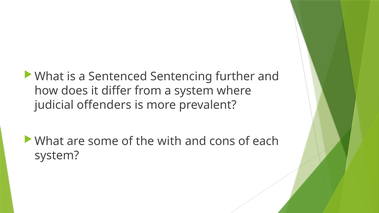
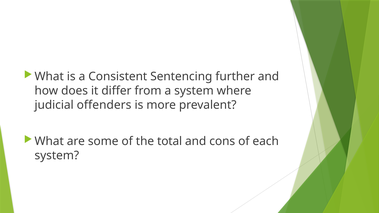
Sentenced: Sentenced -> Consistent (118, 77)
with: with -> total (170, 141)
